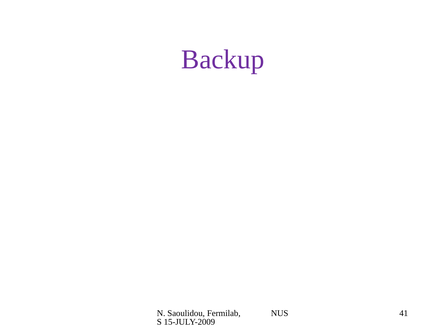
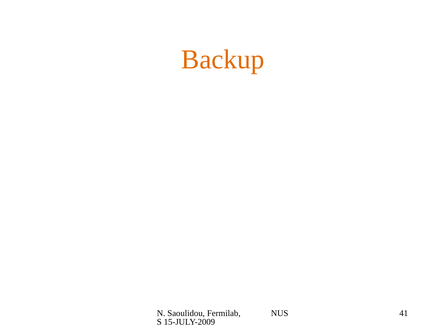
Backup colour: purple -> orange (223, 60)
